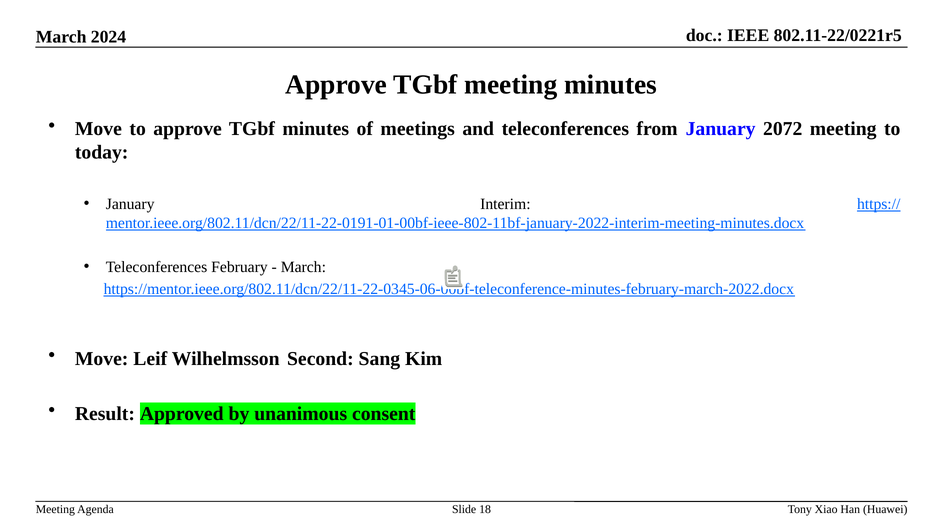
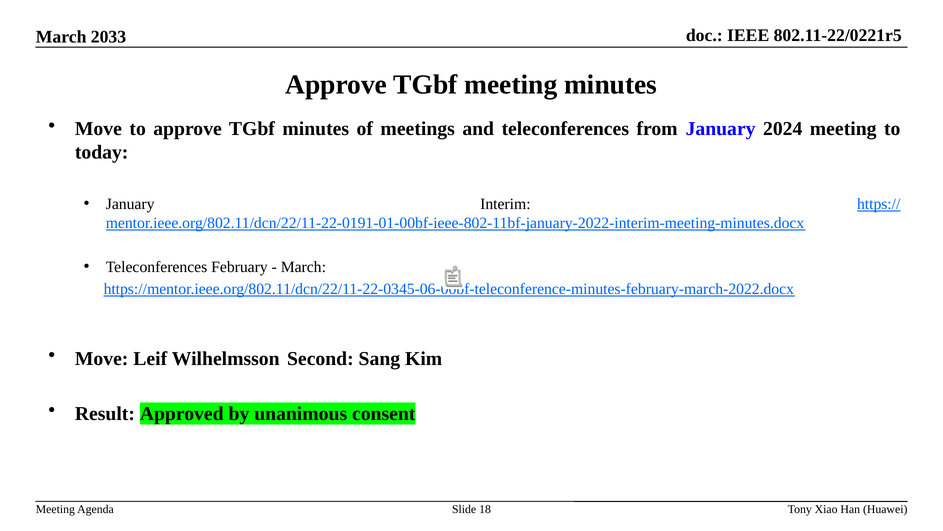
2024: 2024 -> 2033 (108, 37)
2072: 2072 -> 2024 (783, 129)
